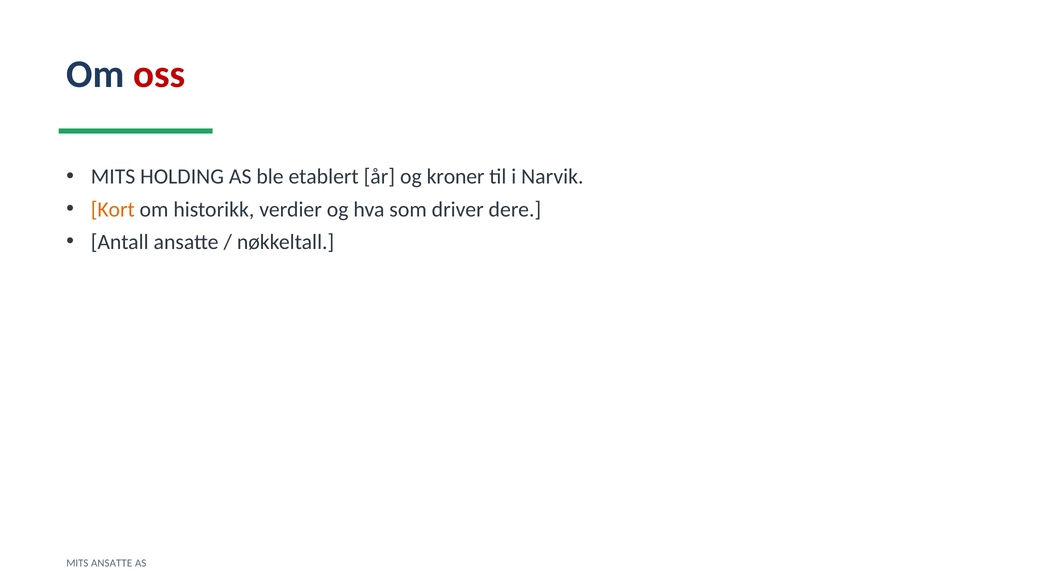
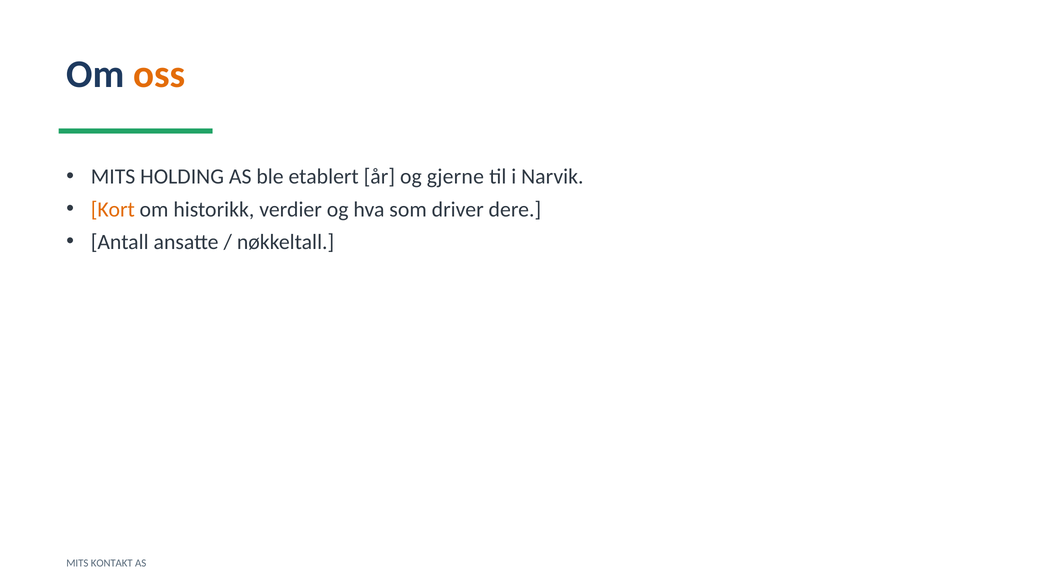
oss colour: red -> orange (159, 74)
kroner: kroner -> gjerne (455, 177)
MITS ANSATTE: ANSATTE -> KONTAKT (112, 563)
